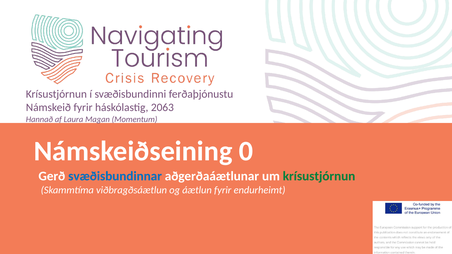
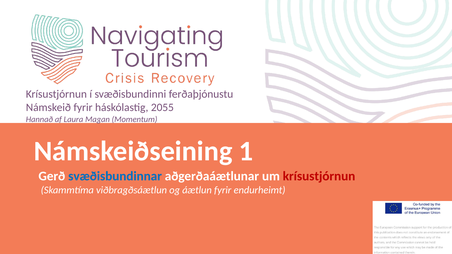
2063: 2063 -> 2055 (162, 108)
0: 0 -> 1 (246, 151)
krísustjórnun colour: green -> red (319, 176)
